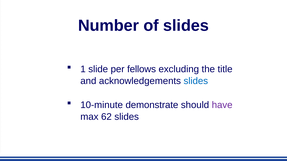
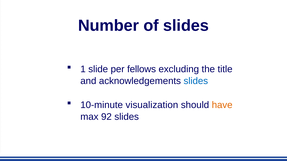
demonstrate: demonstrate -> visualization (152, 105)
have colour: purple -> orange (222, 105)
62: 62 -> 92 (106, 117)
